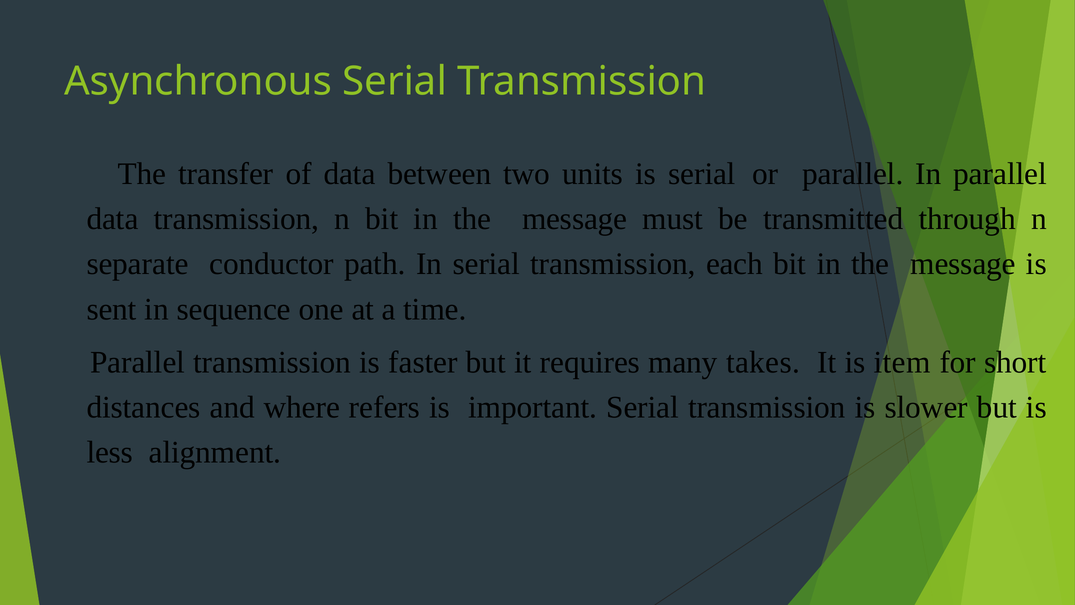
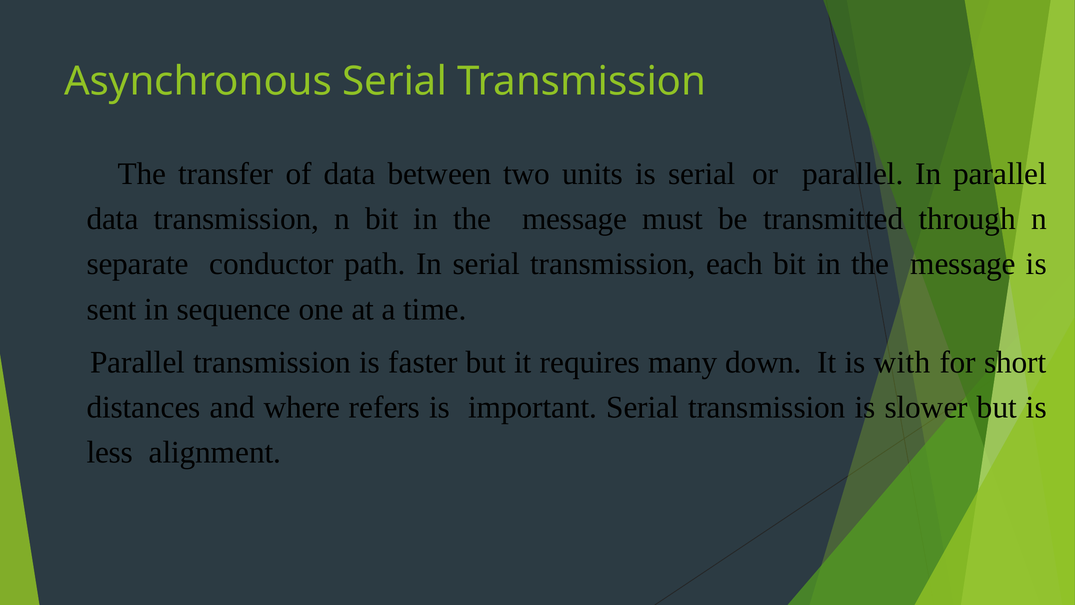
takes: takes -> down (763, 362)
item: item -> with (902, 362)
